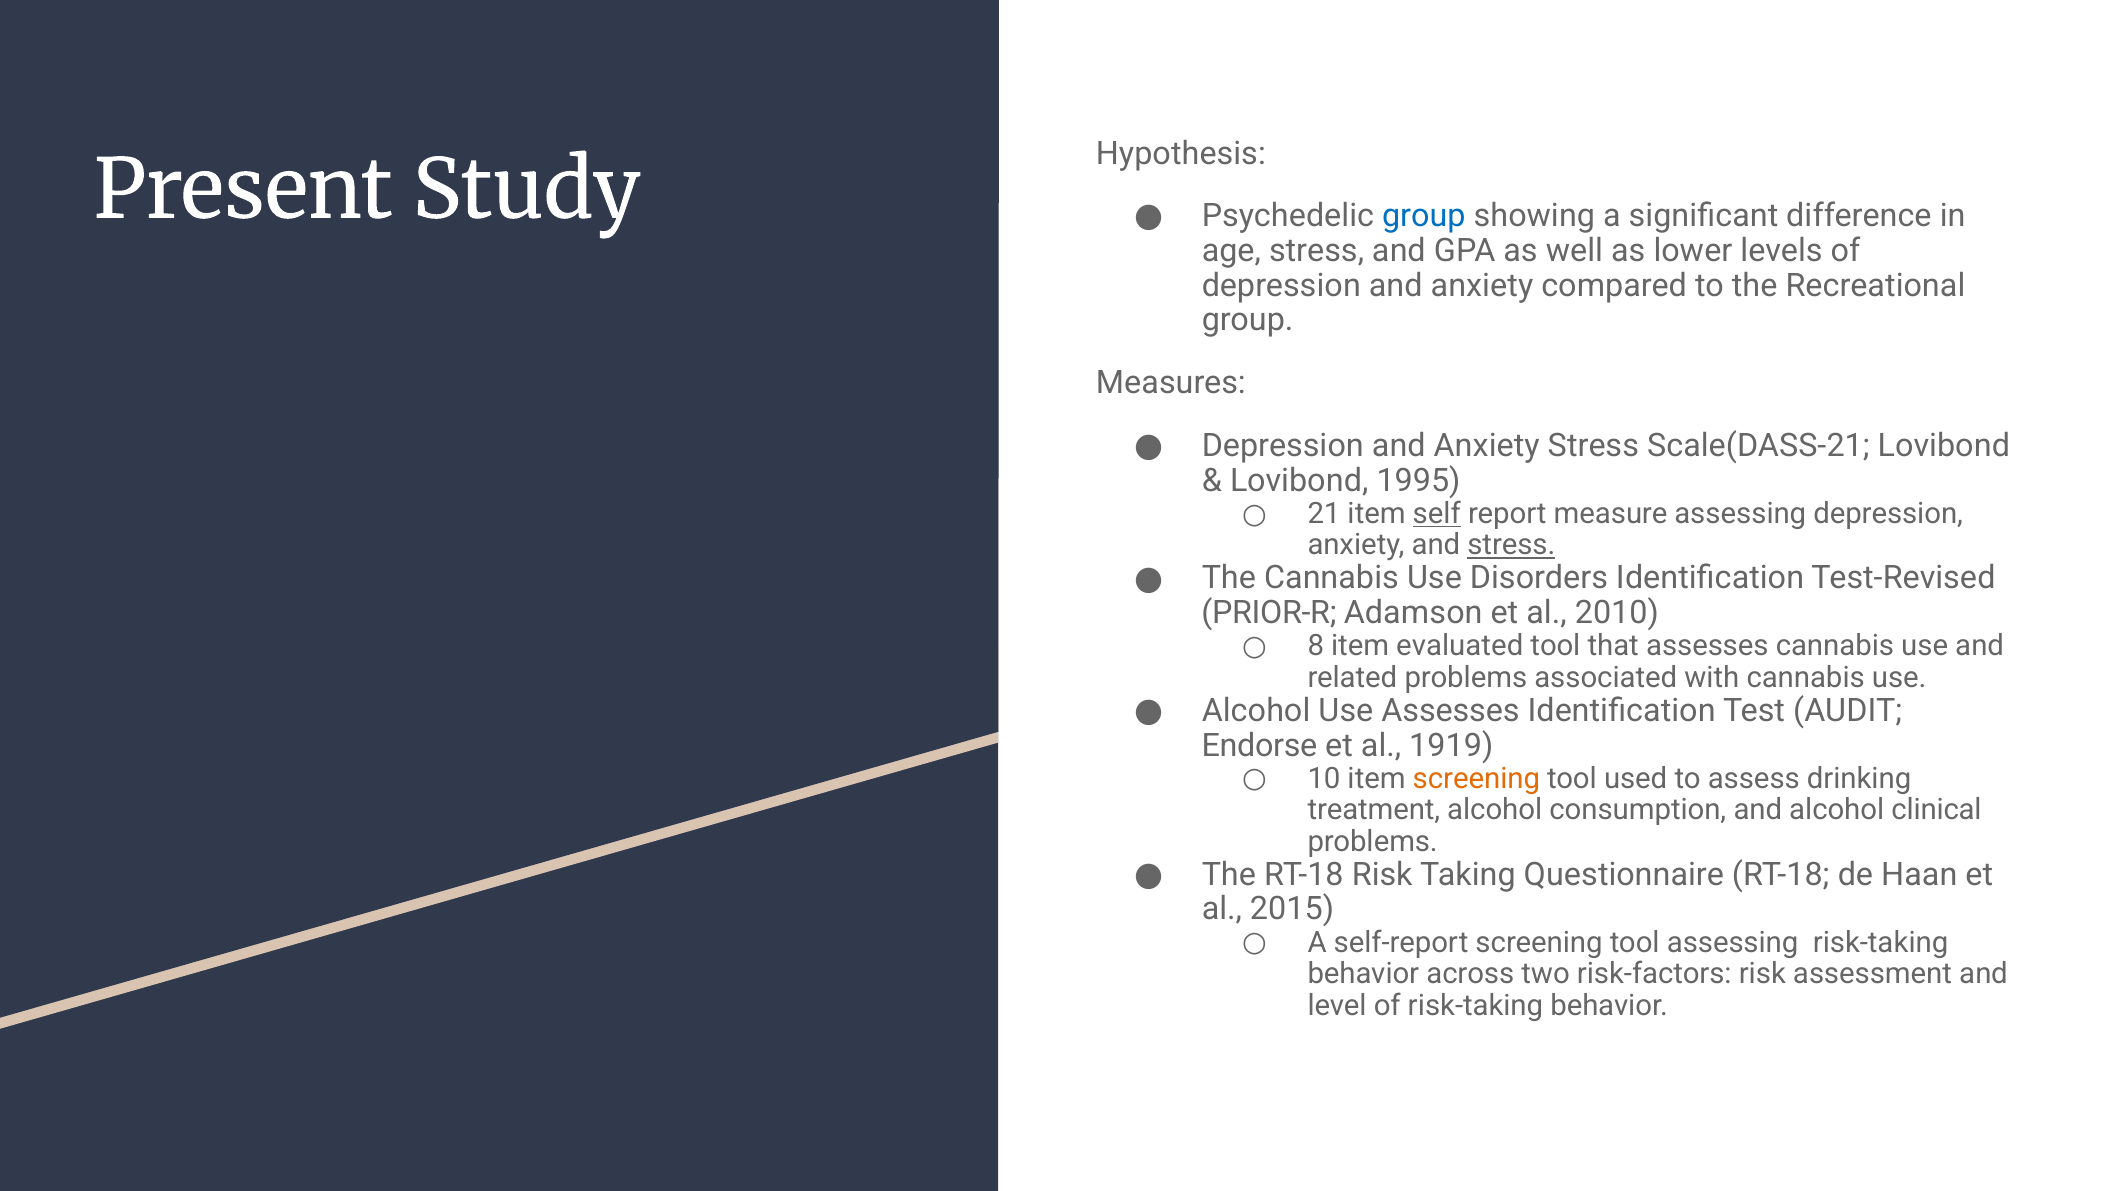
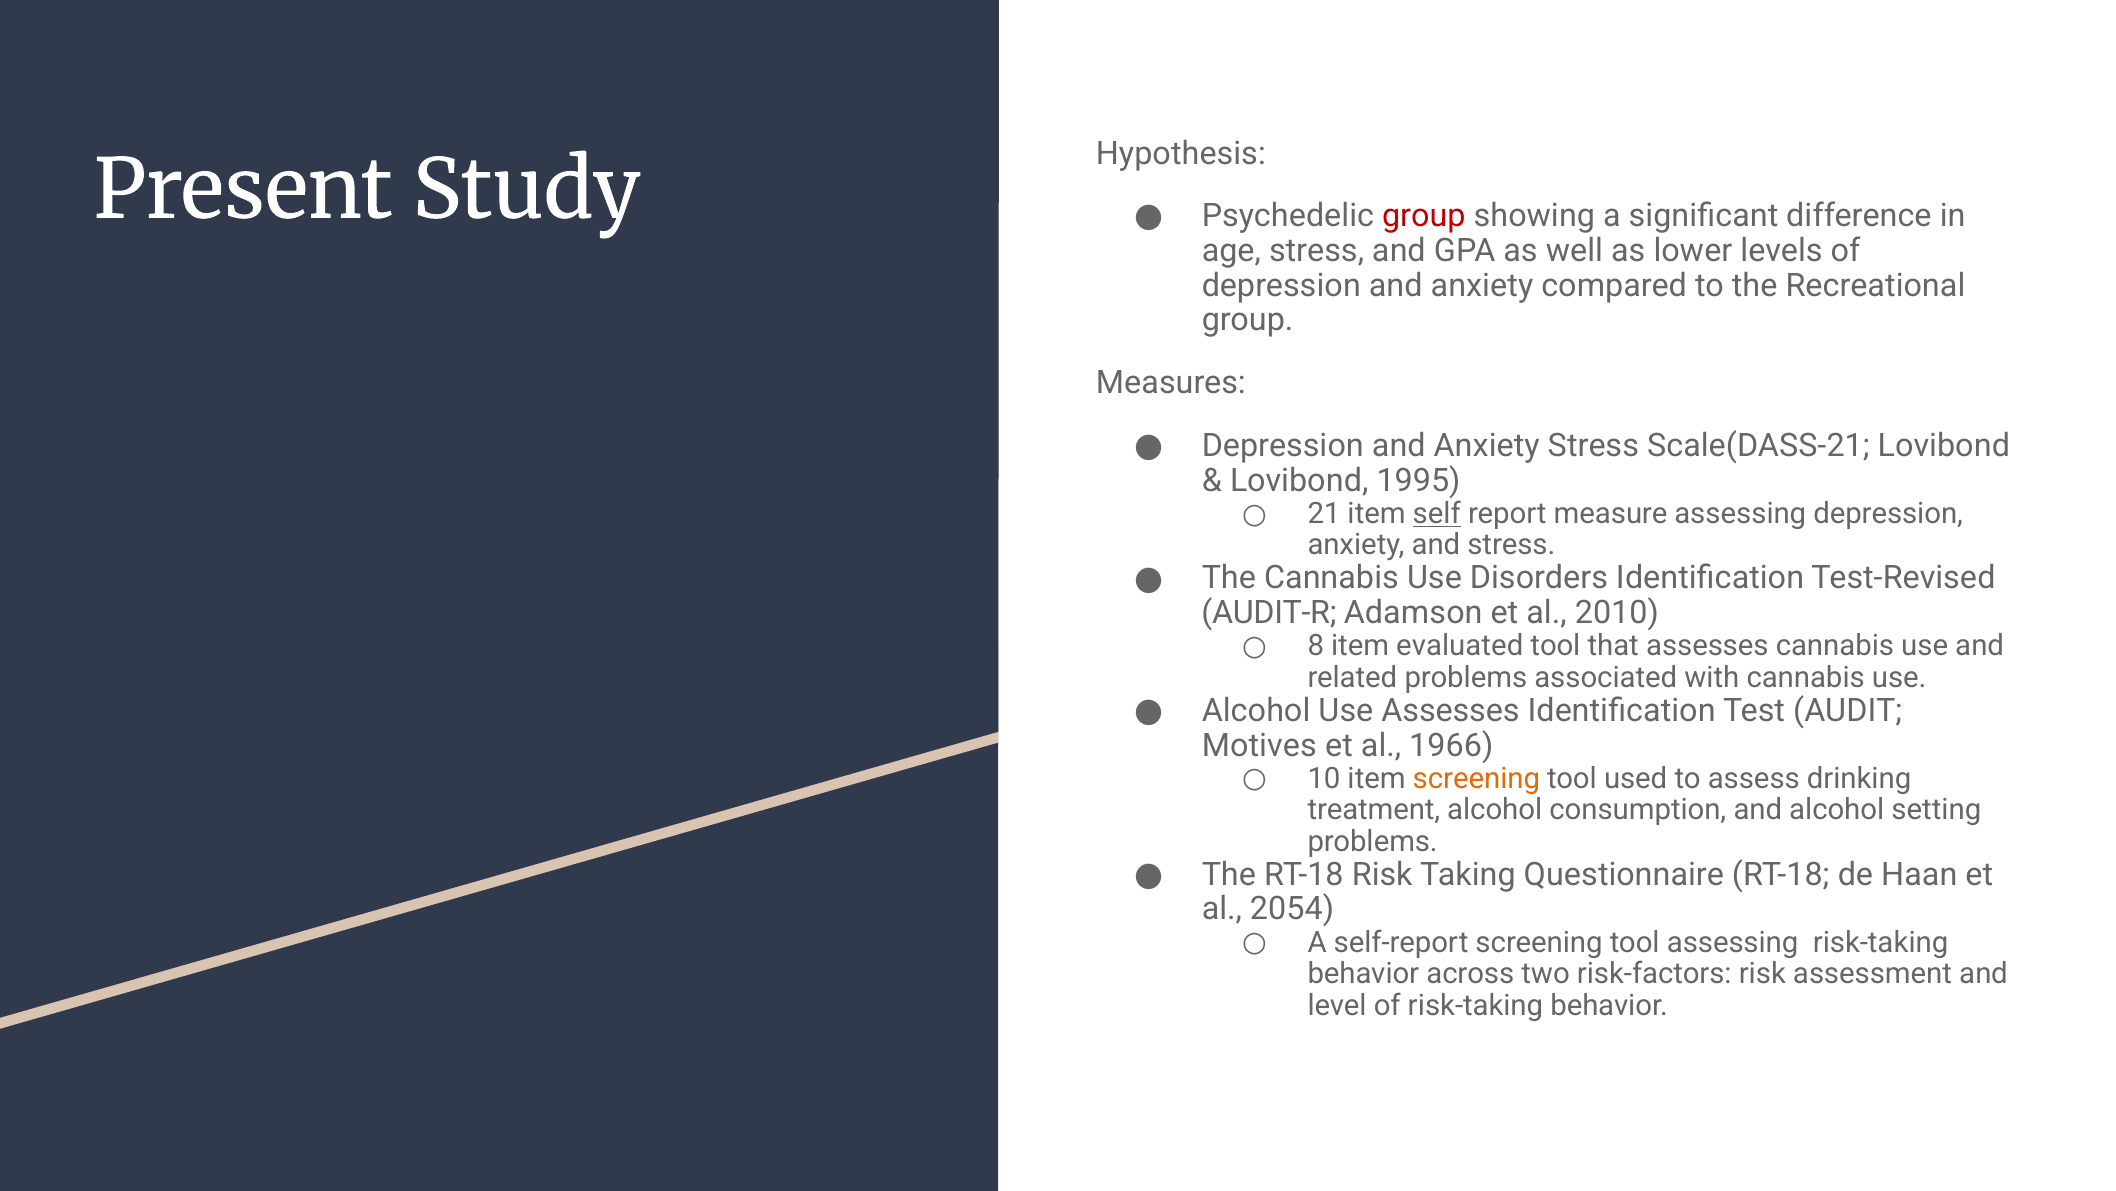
group colour: blue -> red (1424, 216)
stress underline: present -> none (1511, 545)
PRIOR-R: PRIOR-R -> AUDIT-R (1269, 613)
Endorse: Endorse -> Motives (1259, 745)
1919: 1919 -> 1966 (1451, 745)
clinical: clinical -> setting (1936, 810)
2015: 2015 -> 2054 (1292, 909)
